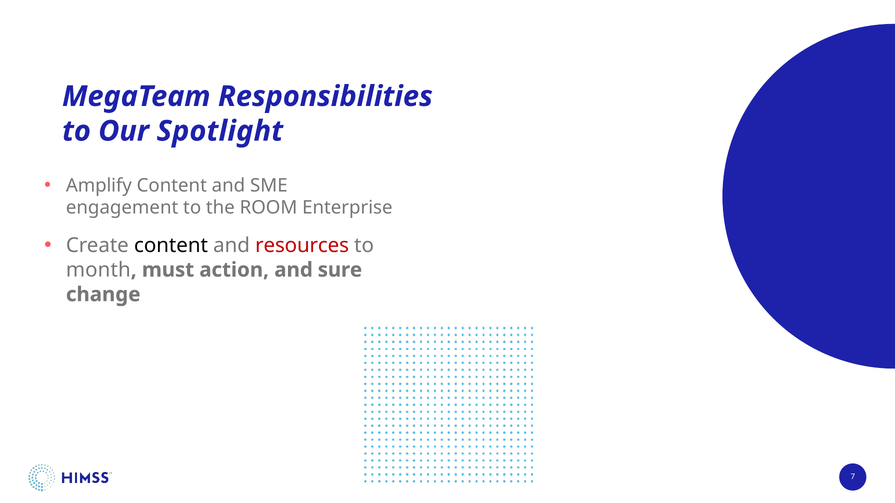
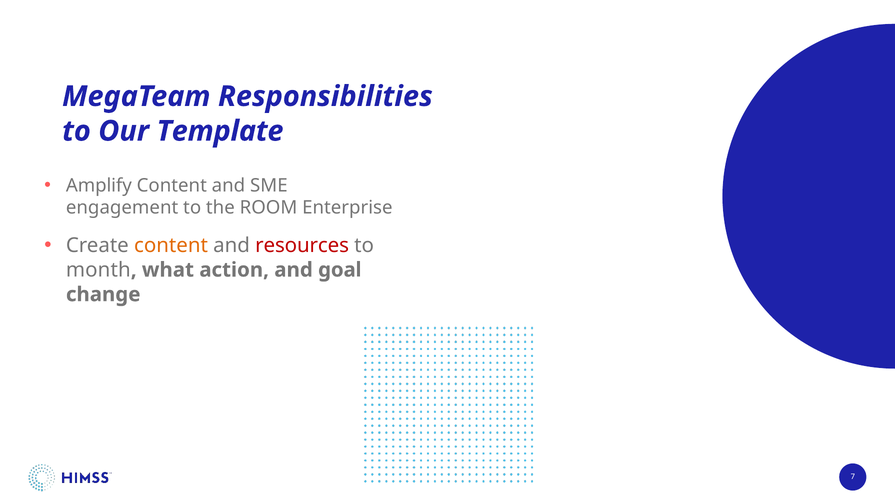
Spotlight: Spotlight -> Template (220, 131)
content colour: black -> orange (171, 246)
must: must -> what (168, 270)
sure: sure -> goal (340, 270)
